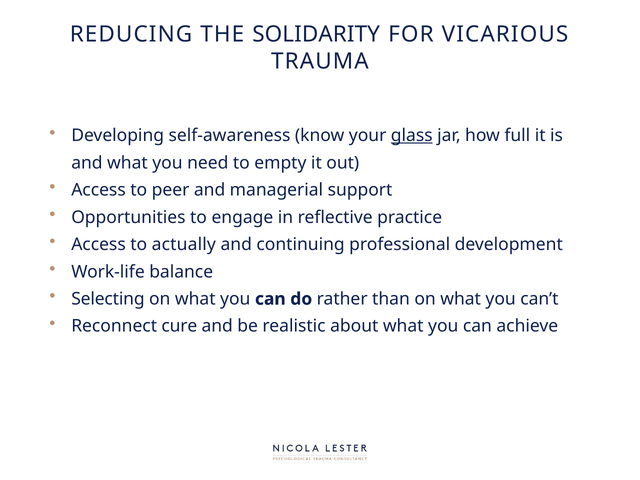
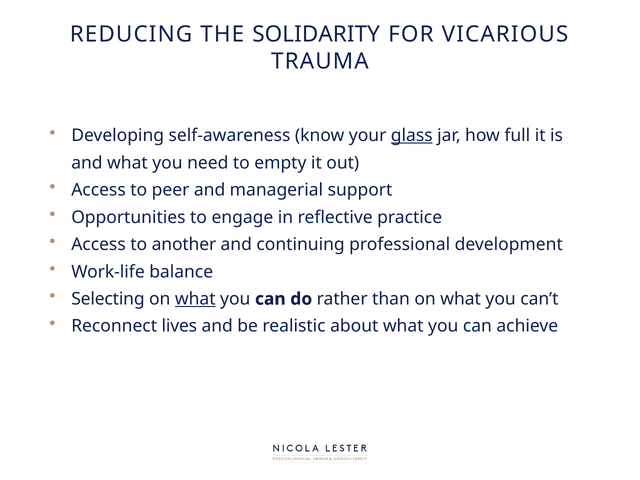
actually: actually -> another (184, 245)
what underline: none -> present (195, 299)
cure: cure -> lives (179, 326)
